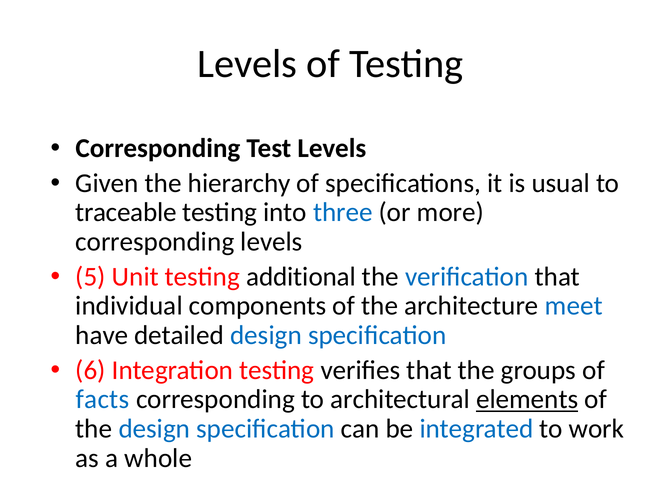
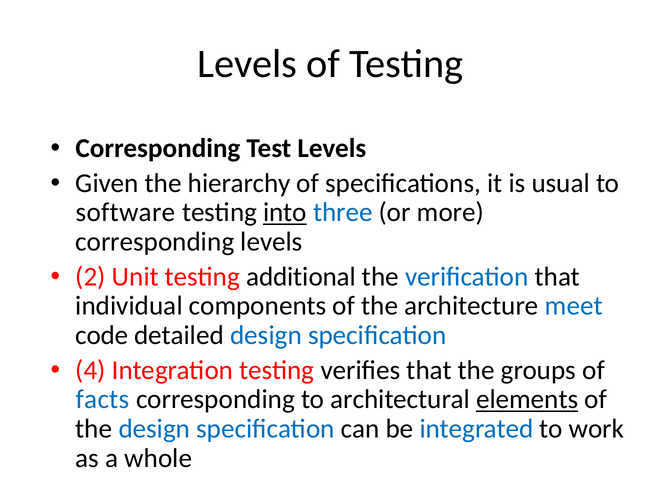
traceable: traceable -> software (126, 212)
into underline: none -> present (285, 212)
5: 5 -> 2 (91, 276)
have: have -> code (102, 335)
6: 6 -> 4 (91, 370)
